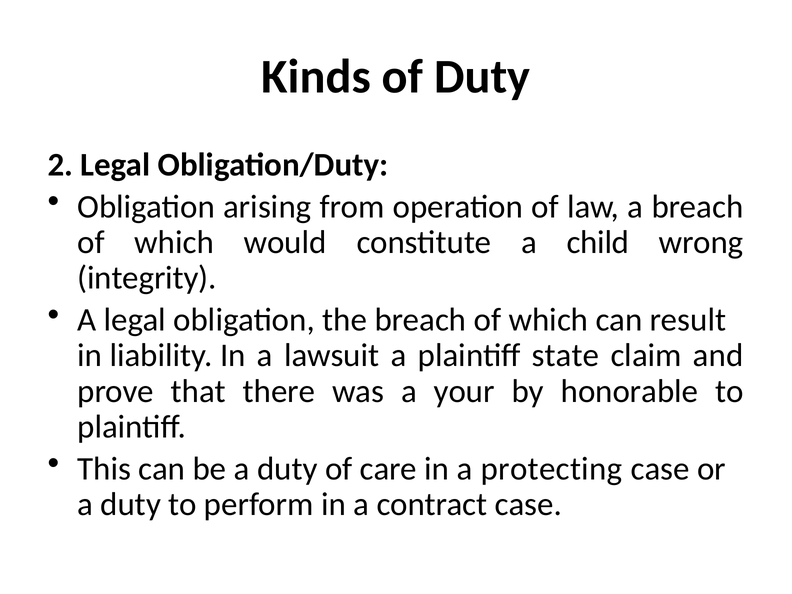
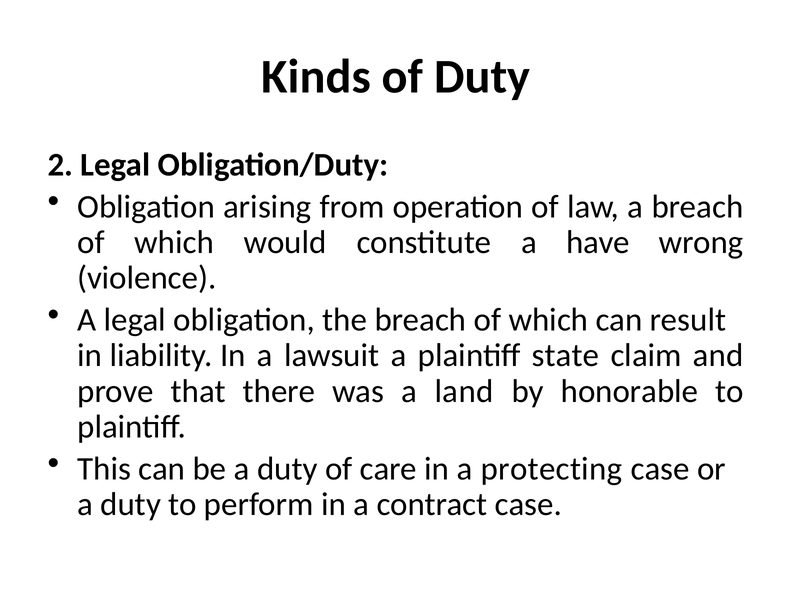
child: child -> have (598, 242)
integrity: integrity -> violence (147, 278)
your: your -> land (464, 391)
